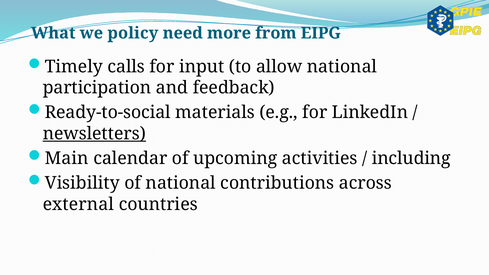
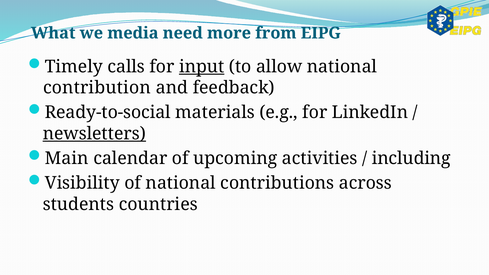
policy: policy -> media (133, 33)
input underline: none -> present (202, 67)
participation: participation -> contribution (97, 88)
external: external -> students (78, 204)
